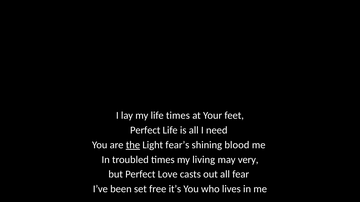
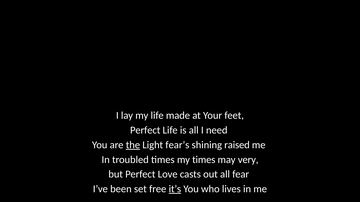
life times: times -> made (178, 116)
blood: blood -> raised (237, 145)
my living: living -> times (204, 160)
it’s underline: none -> present (175, 189)
